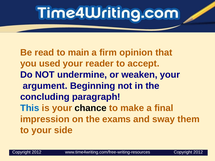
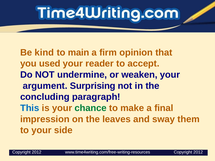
read: read -> kind (44, 53)
Beginning: Beginning -> Surprising (93, 86)
chance colour: black -> green (91, 108)
exams: exams -> leaves (117, 119)
